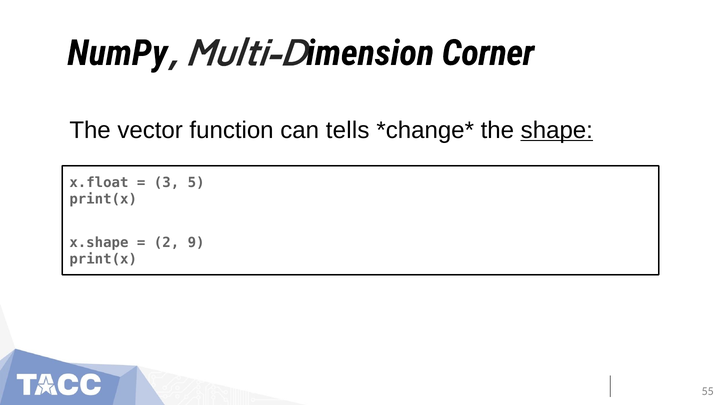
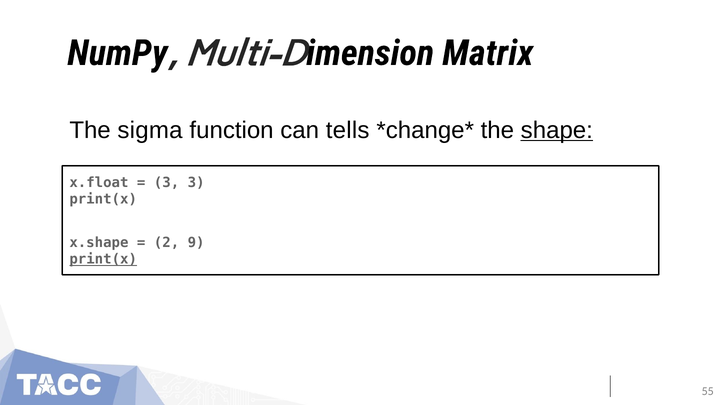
Corner: Corner -> Matrix (488, 53)
vector: vector -> sigma (150, 130)
3 5: 5 -> 3 (196, 183)
print(x underline: none -> present (103, 260)
